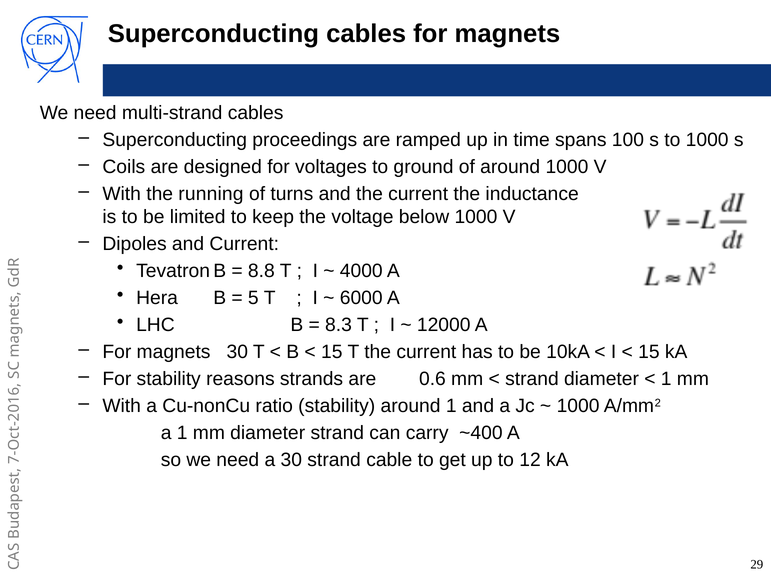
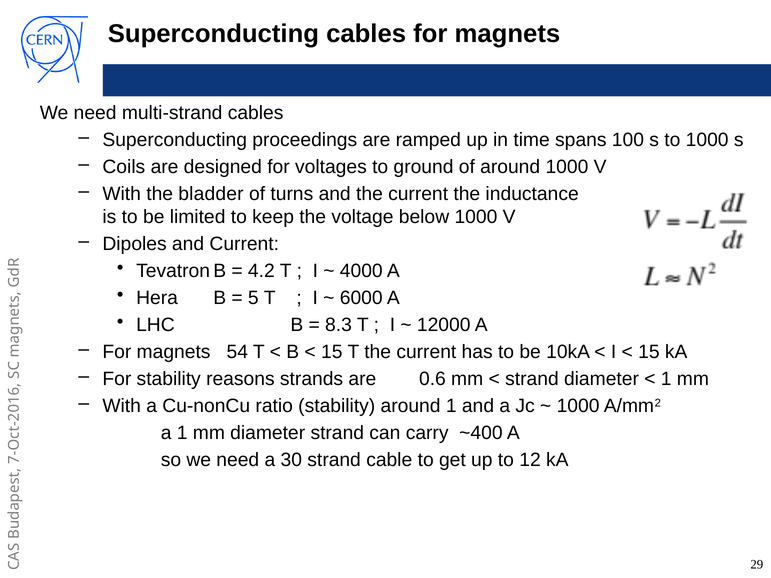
running: running -> bladder (211, 194)
8.8: 8.8 -> 4.2 (261, 271)
magnets 30: 30 -> 54 (237, 352)
